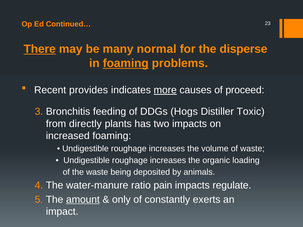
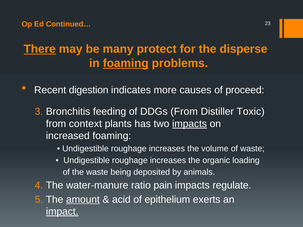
normal: normal -> protect (157, 49)
provides: provides -> digestion (89, 90)
more underline: present -> none (165, 90)
DDGs Hogs: Hogs -> From (184, 112)
directly: directly -> context (85, 124)
impacts underline: none -> present (190, 124)
only: only -> acid (121, 200)
constantly: constantly -> epithelium (167, 200)
impact underline: none -> present (62, 212)
